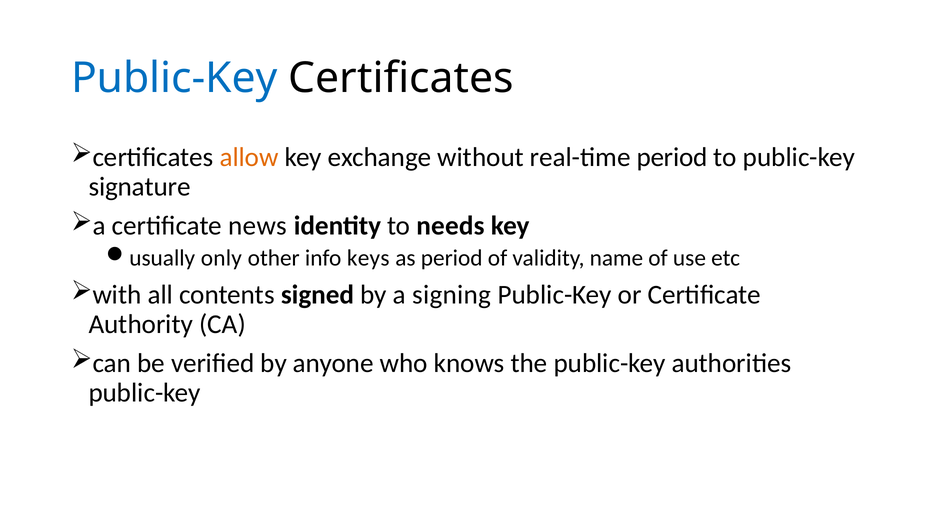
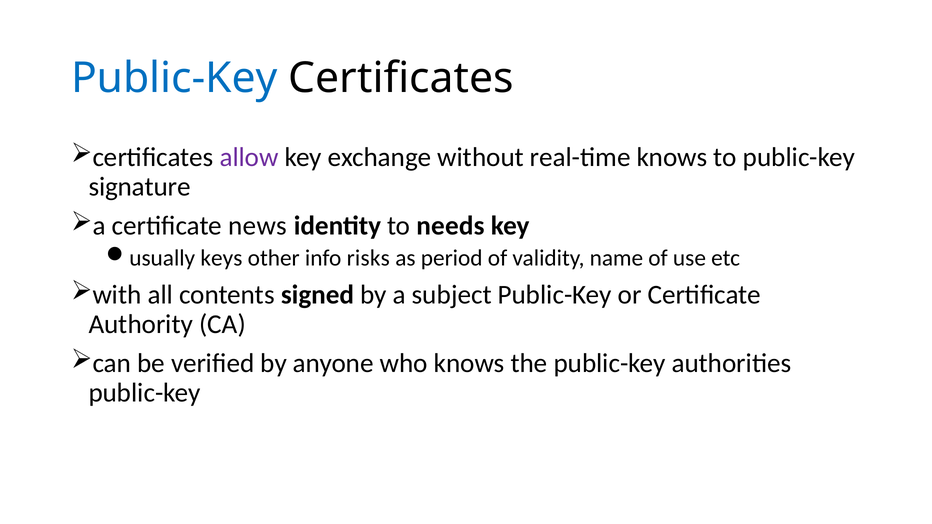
allow colour: orange -> purple (249, 158)
real-time period: period -> knows (672, 158)
only: only -> keys (221, 258)
keys: keys -> risks (368, 258)
signing: signing -> subject (452, 295)
